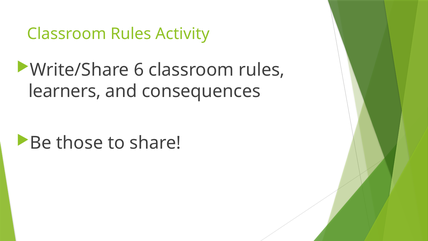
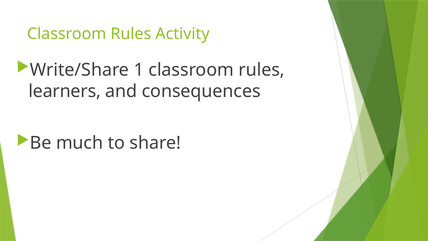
6: 6 -> 1 (139, 70)
those: those -> much (80, 143)
